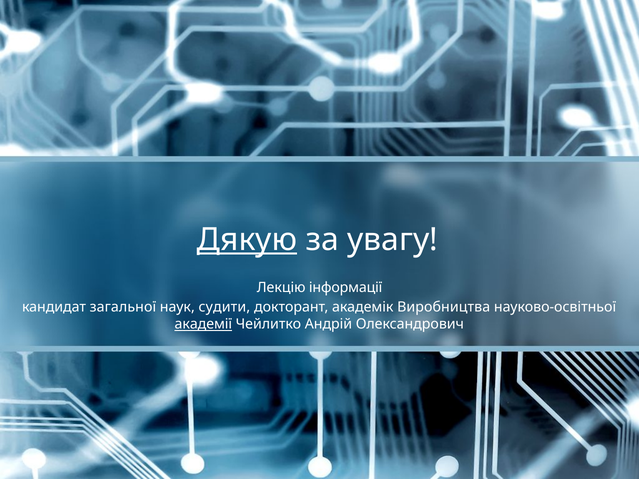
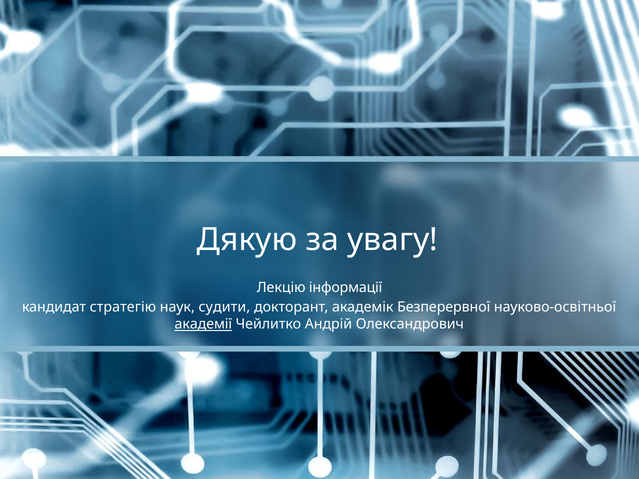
Дякую underline: present -> none (247, 240)
загальної: загальної -> стратегію (123, 307)
Виробництва: Виробництва -> Безперервної (444, 307)
